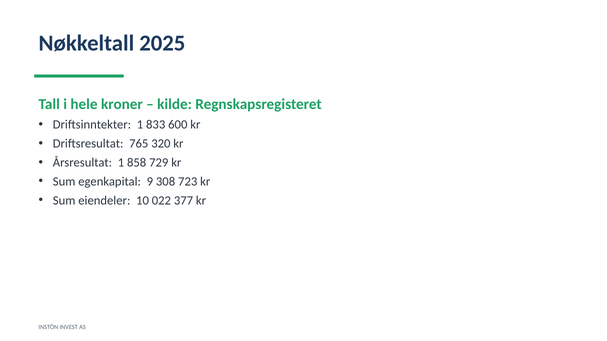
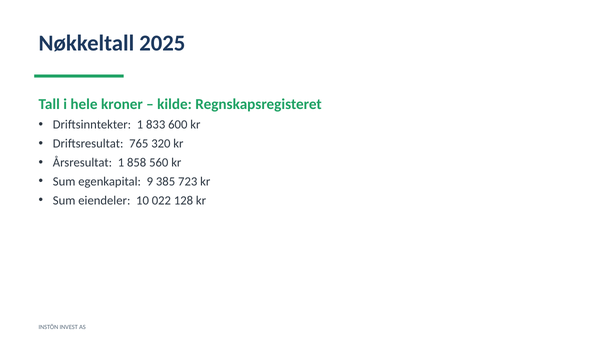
729: 729 -> 560 (159, 163)
308: 308 -> 385 (166, 182)
377: 377 -> 128 (184, 201)
